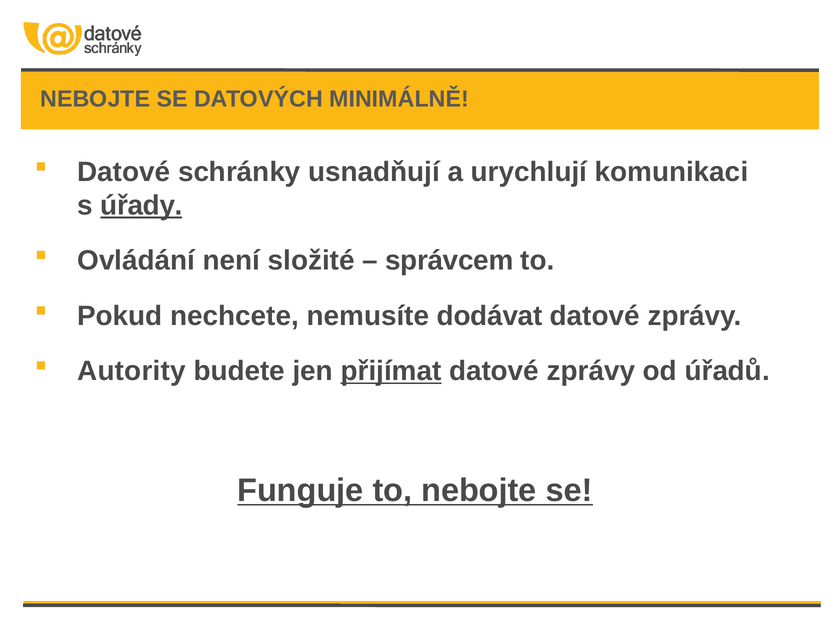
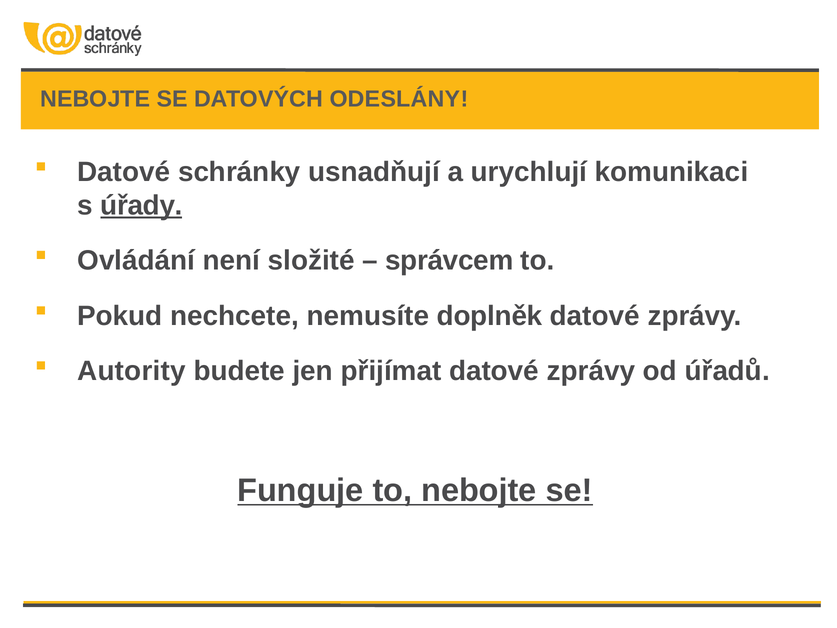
MINIMÁLNĚ: MINIMÁLNĚ -> ODESLÁNY (399, 99)
dodávat: dodávat -> doplněk (490, 316)
přijímat underline: present -> none (391, 371)
